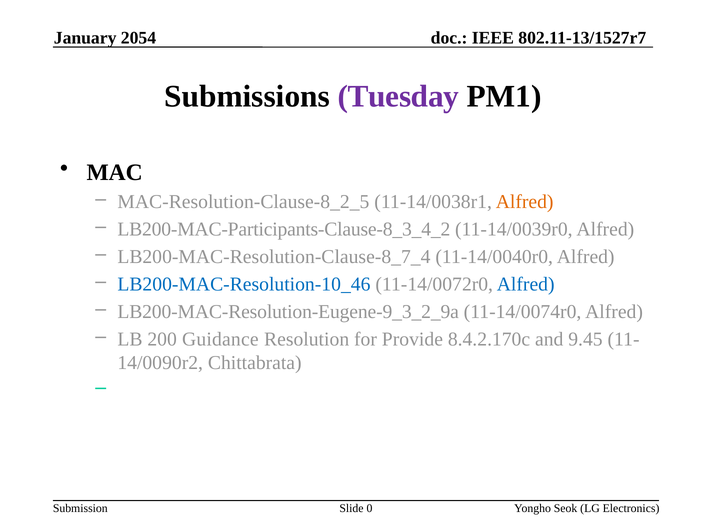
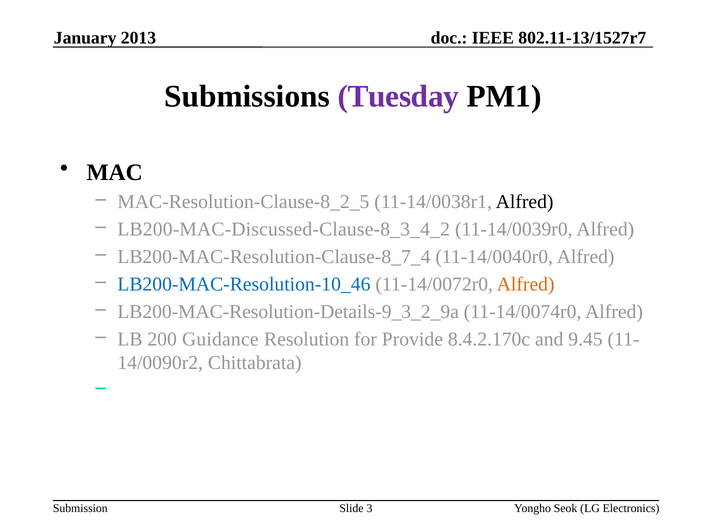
2054: 2054 -> 2013 (138, 38)
Alfred colour: orange -> black (525, 202)
LB200-MAC-Participants-Clause-8_3_4_2: LB200-MAC-Participants-Clause-8_3_4_2 -> LB200-MAC-Discussed-Clause-8_3_4_2 (284, 229)
Alfred colour: blue -> orange (526, 284)
LB200-MAC-Resolution-Eugene-9_3_2_9a: LB200-MAC-Resolution-Eugene-9_3_2_9a -> LB200-MAC-Resolution-Details-9_3_2_9a (288, 312)
0: 0 -> 3 (369, 508)
